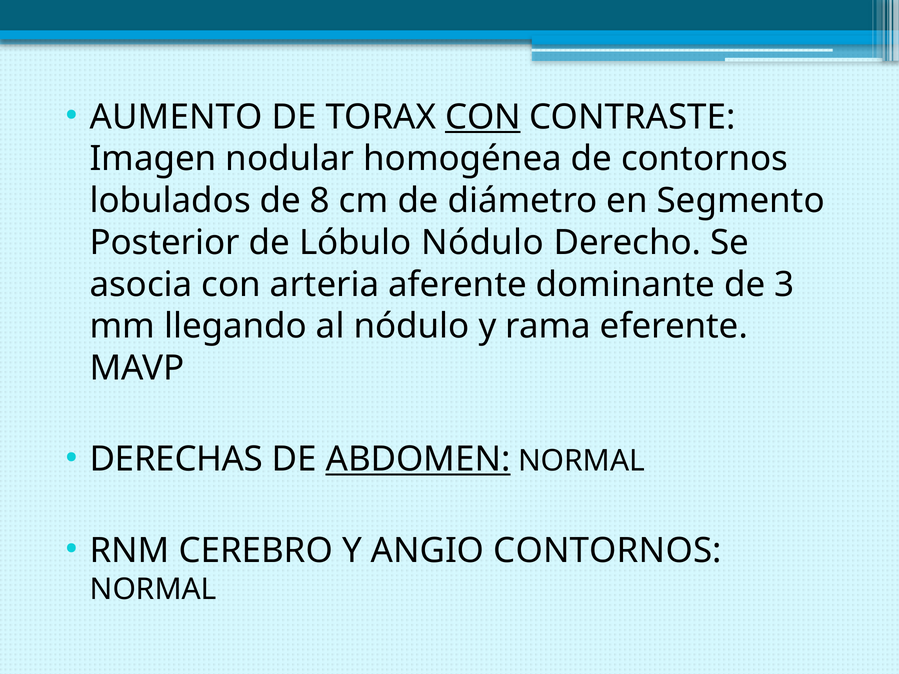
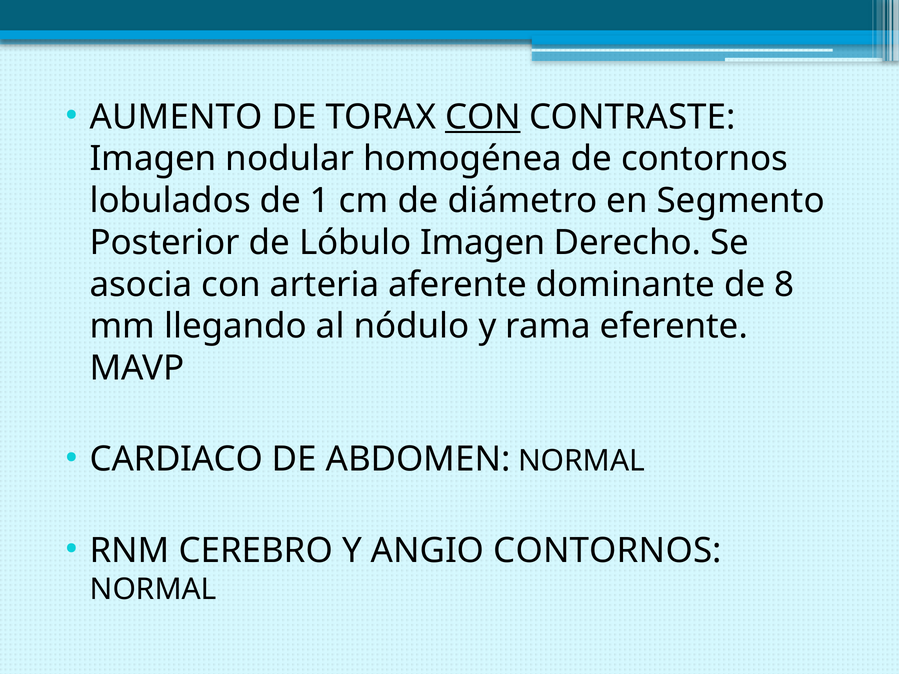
8: 8 -> 1 (320, 201)
Lóbulo Nódulo: Nódulo -> Imagen (483, 243)
3: 3 -> 8 (784, 285)
DERECHAS: DERECHAS -> CARDIACO (176, 460)
ABDOMEN underline: present -> none (418, 460)
